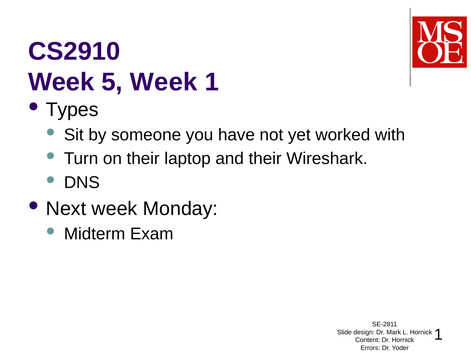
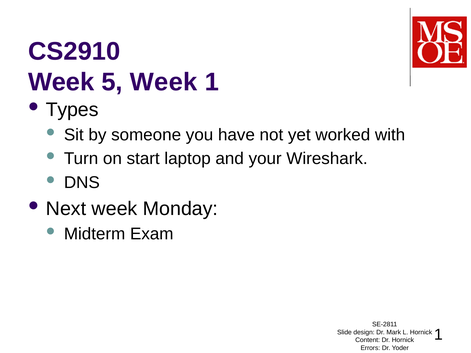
on their: their -> start (143, 159)
and their: their -> your (265, 159)
